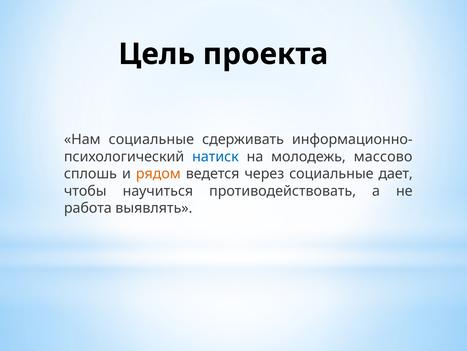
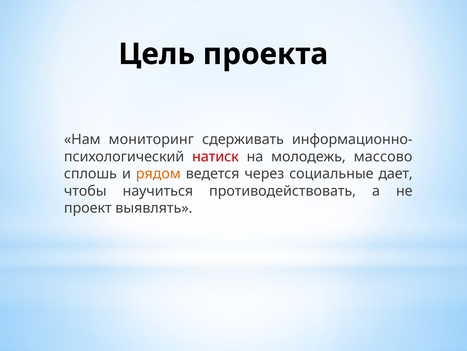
Нам социальные: социальные -> мониторинг (151, 139)
натиск colour: blue -> red (215, 156)
работа: работа -> проект (88, 208)
